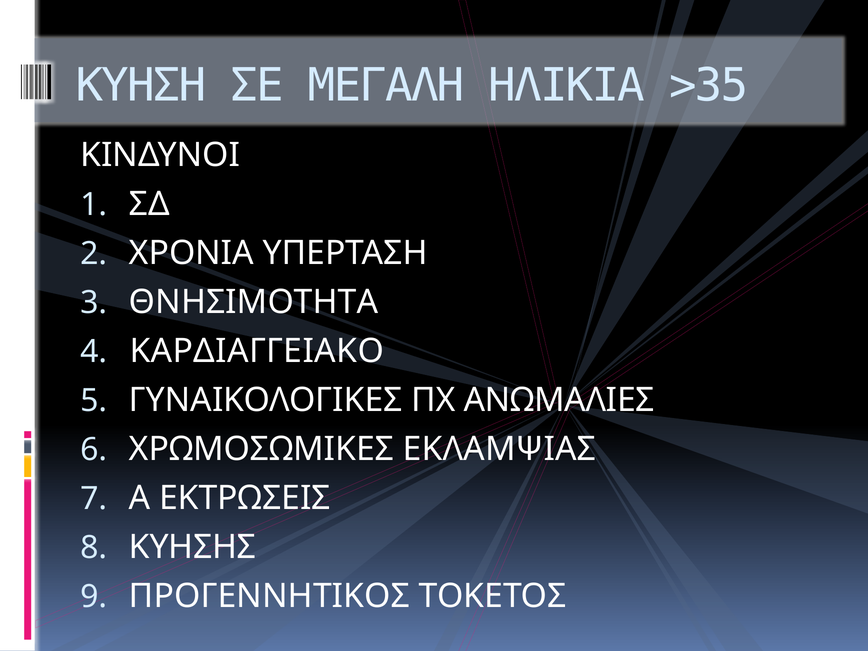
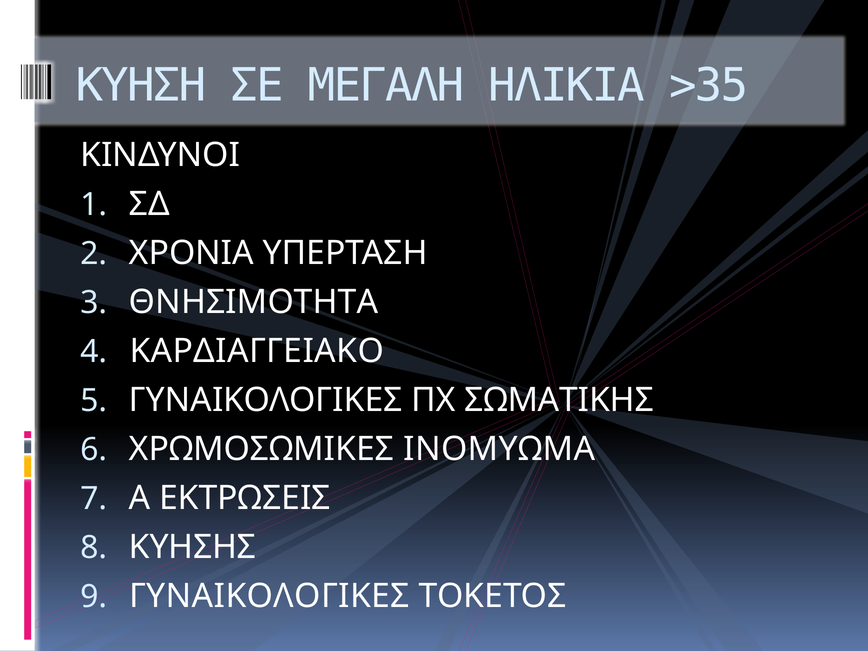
ΑΝΩΜΑΛΙΕΣ: ΑΝΩΜΑΛΙΕΣ -> ΣΩΜΑΤΙΚΗΣ (559, 400)
ΕΚΛΑΜΨΙΑΣ: ΕΚΛΑΜΨΙΑΣ -> ΙΝΟΜΥΩΜΑ (499, 449)
ΠΡΟΓΕΝΝΗΤΙΚΟΣ: ΠΡΟΓΕΝΝΗΤΙΚΟΣ -> ΓΥΝΑΙΚΟΛΟΓΙΚΕΣ (269, 596)
